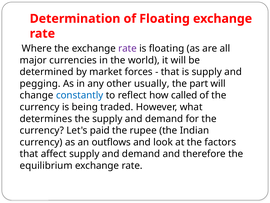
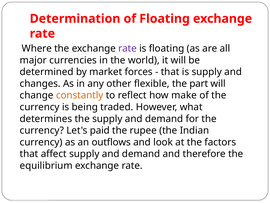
pegging: pegging -> changes (40, 83)
usually: usually -> flexible (152, 83)
constantly colour: blue -> orange (80, 95)
called: called -> make (184, 95)
